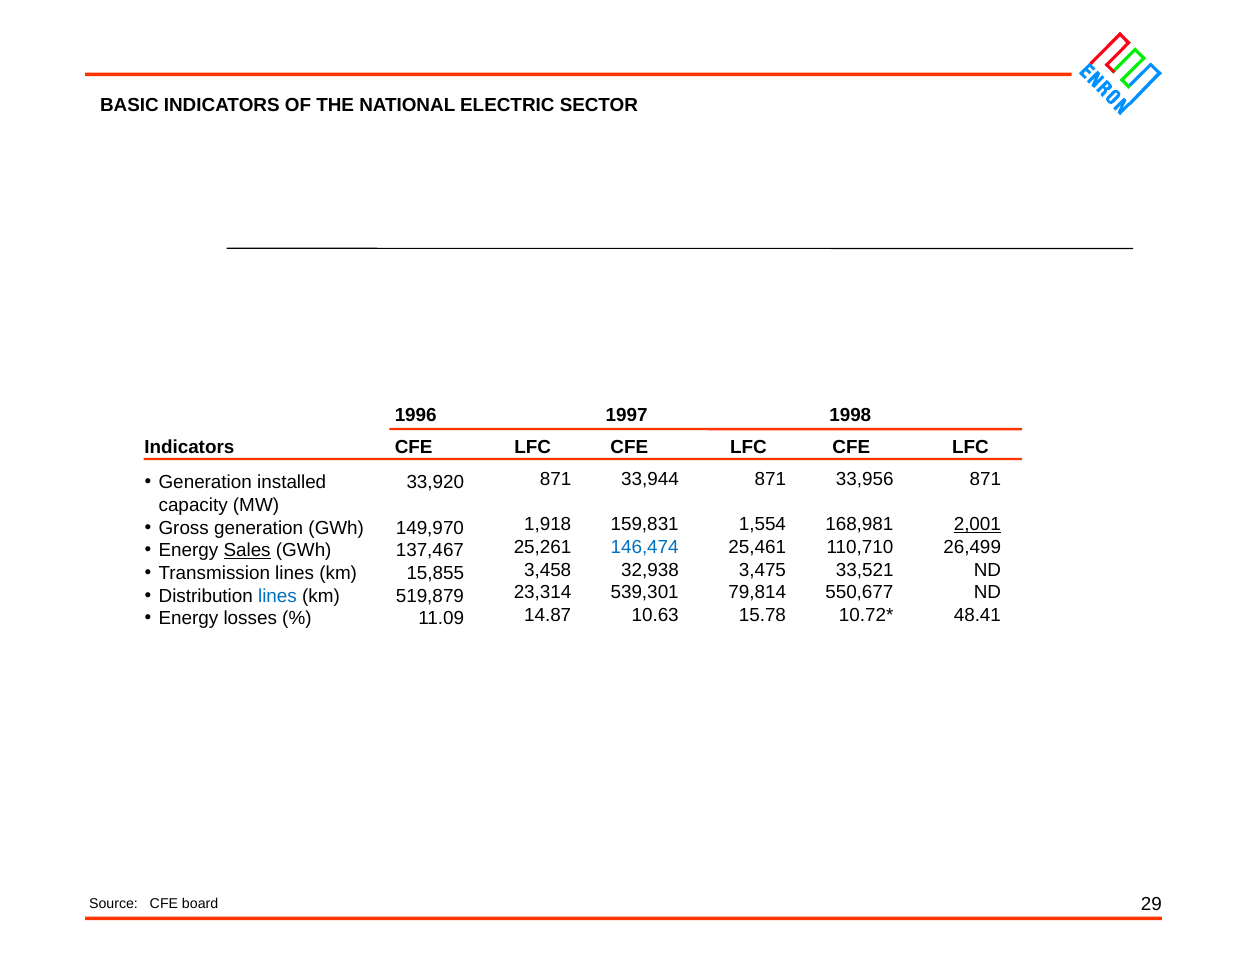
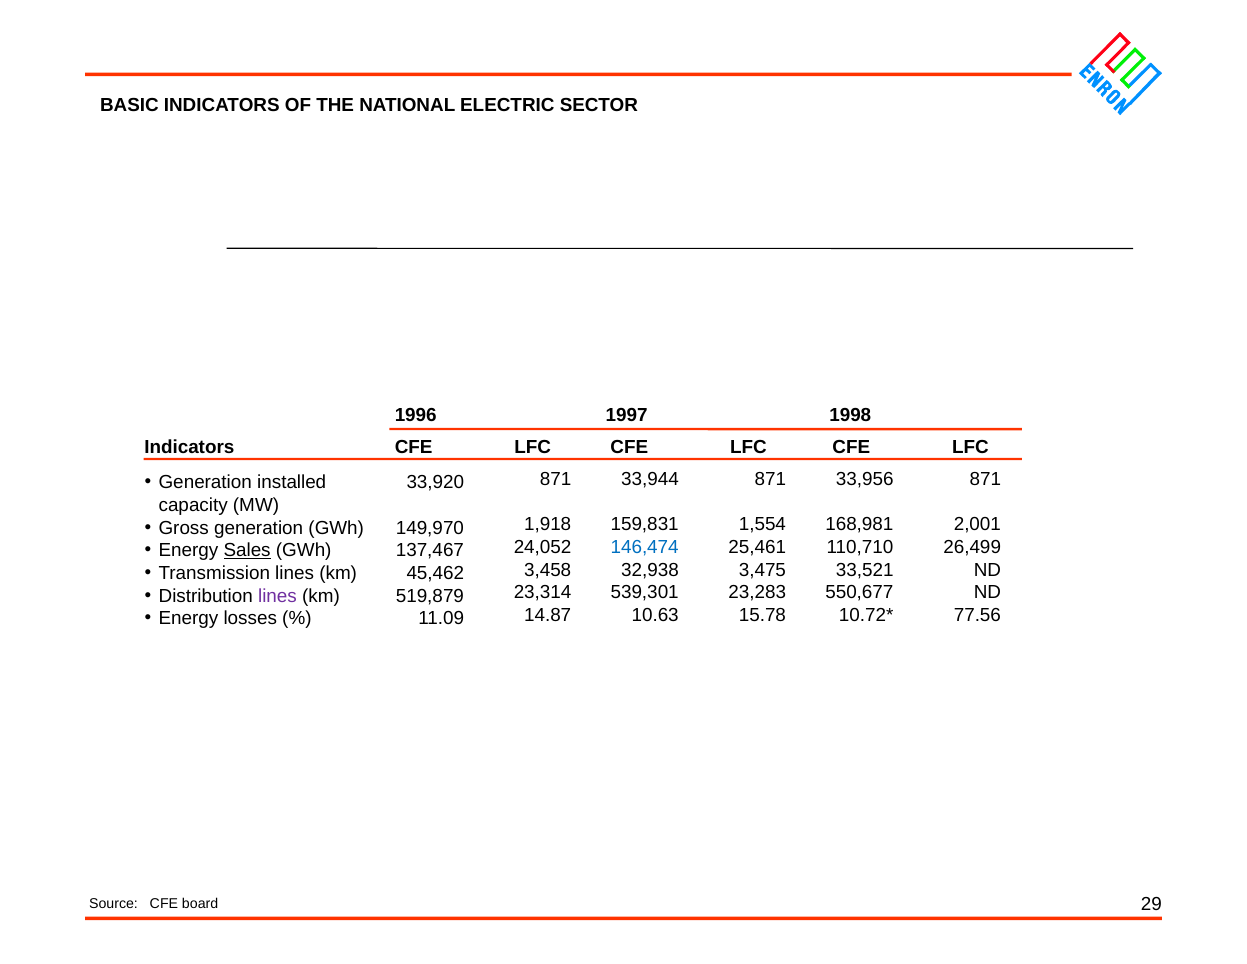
2,001 underline: present -> none (977, 524)
25,261: 25,261 -> 24,052 (543, 547)
15,855: 15,855 -> 45,462 (435, 573)
79,814: 79,814 -> 23,283 (757, 592)
lines colour: blue -> purple (277, 596)
48.41: 48.41 -> 77.56 (977, 615)
